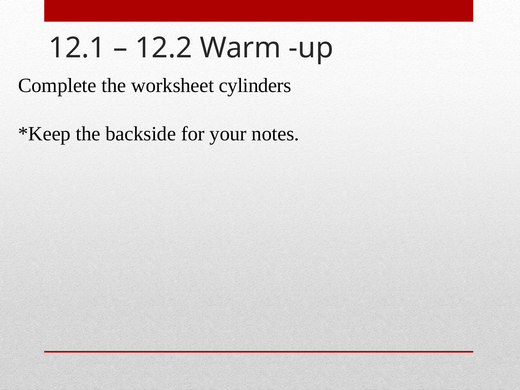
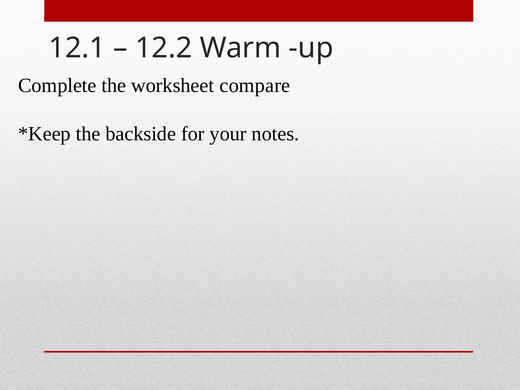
cylinders: cylinders -> compare (255, 85)
